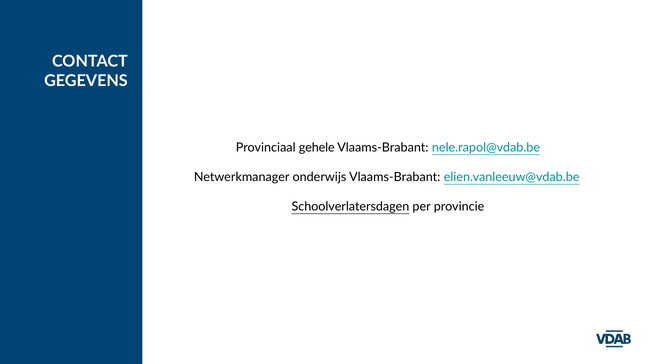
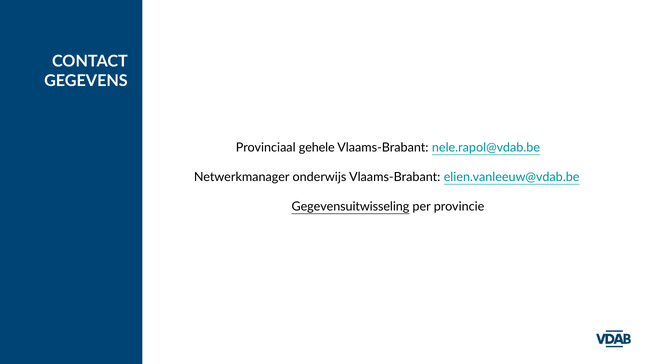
Schoolverlatersdagen: Schoolverlatersdagen -> Gegevensuitwisseling (350, 206)
